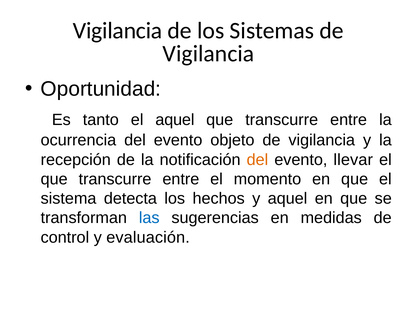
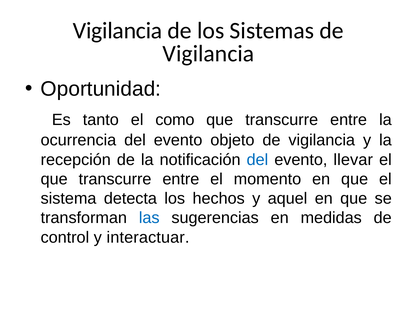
el aquel: aquel -> como (175, 120)
del colour: orange -> blue (257, 160)
evaluación: evaluación -> interactuar (148, 237)
